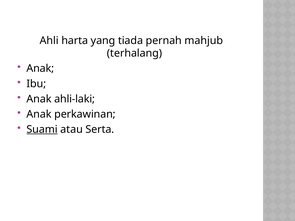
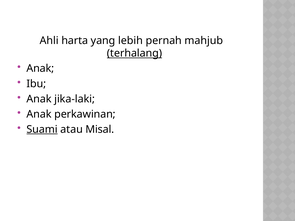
tiada: tiada -> lebih (130, 41)
terhalang underline: none -> present (135, 53)
ahli-laki: ahli-laki -> jika-laki (75, 99)
Serta: Serta -> Misal (100, 130)
